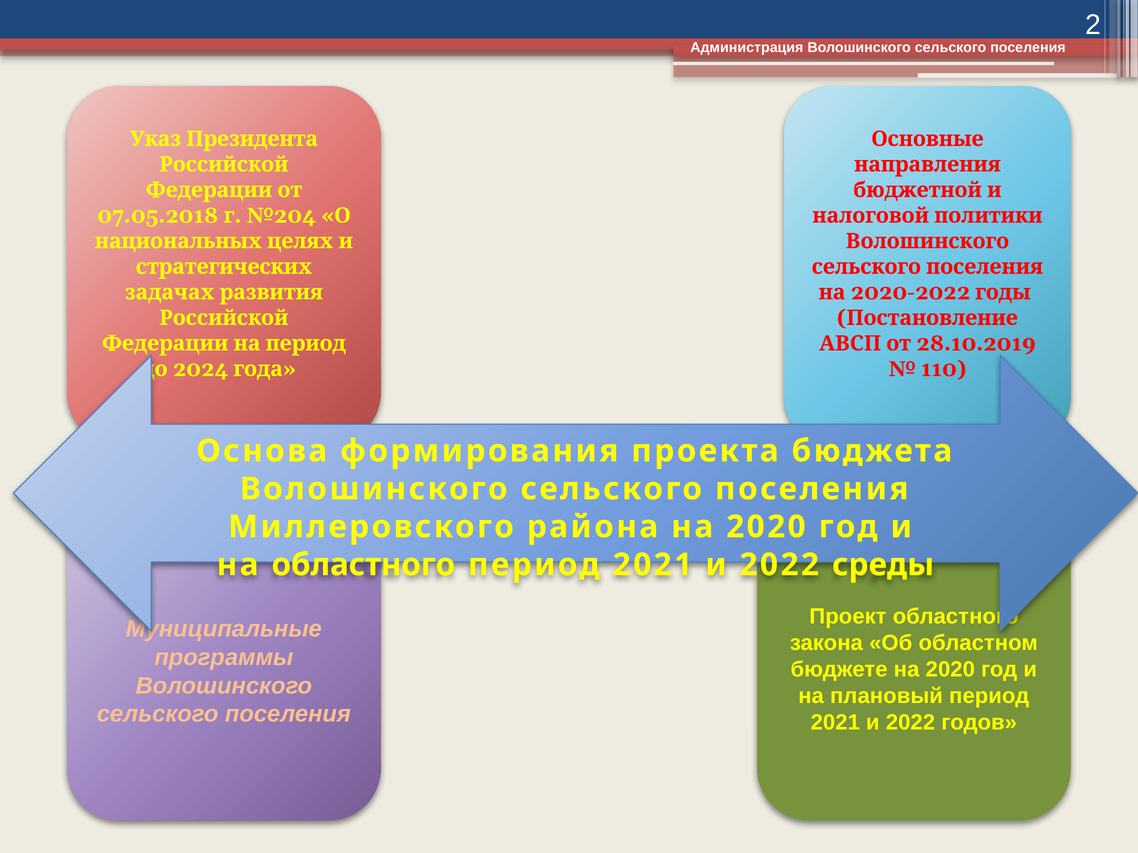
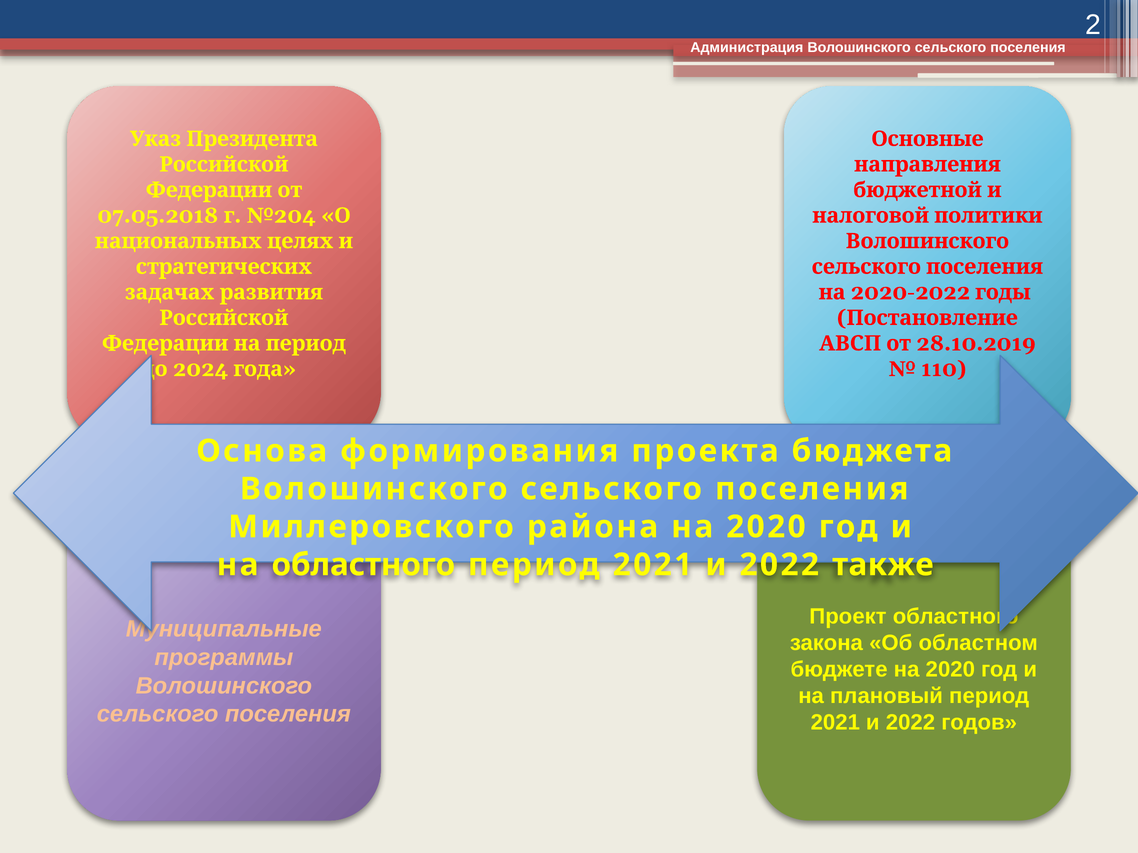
среды: среды -> также (883, 565)
